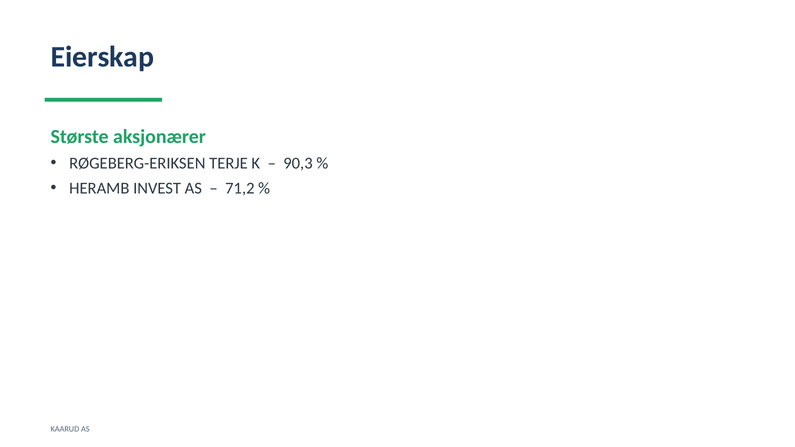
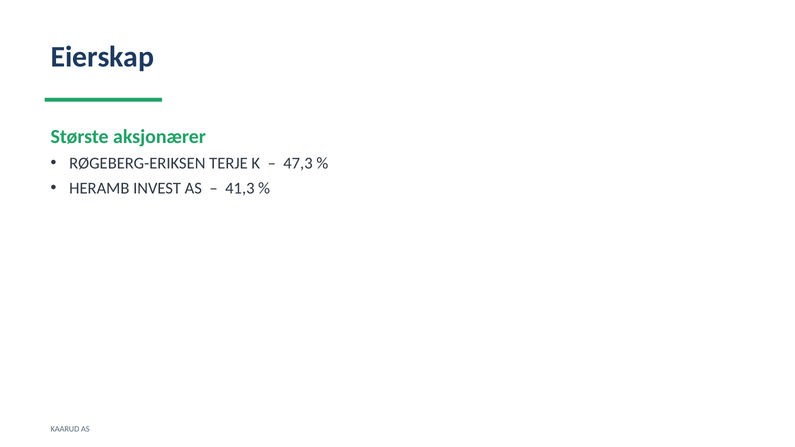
90,3: 90,3 -> 47,3 (298, 163)
71,2: 71,2 -> 41,3 (240, 188)
